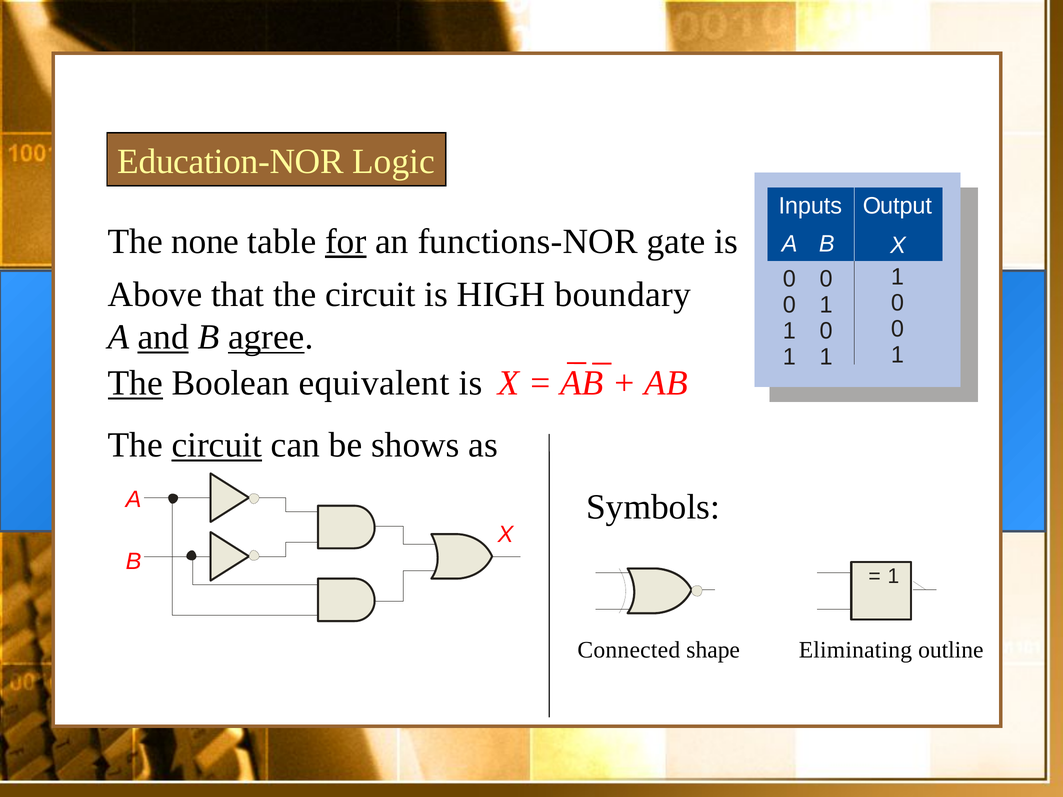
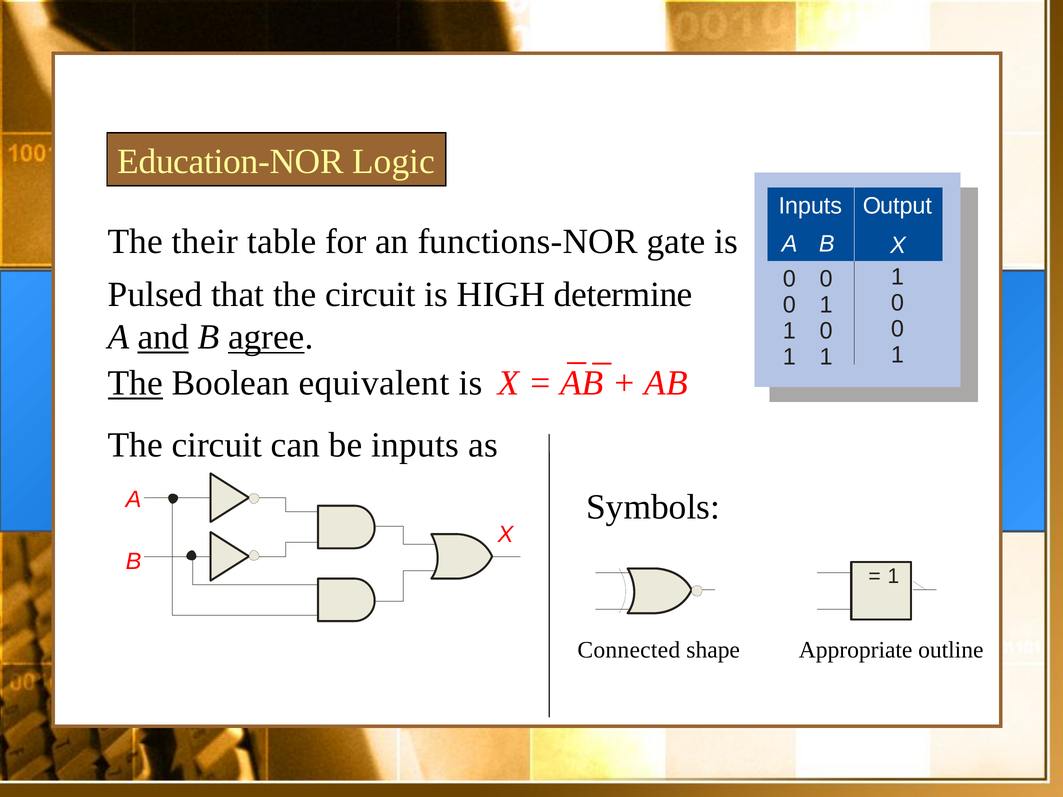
none: none -> their (205, 242)
for underline: present -> none (346, 242)
Above: Above -> Pulsed (155, 295)
boundary: boundary -> determine (623, 295)
circuit underline: present -> none (217, 445)
be shows: shows -> inputs (415, 445)
Eliminating: Eliminating -> Appropriate (856, 650)
